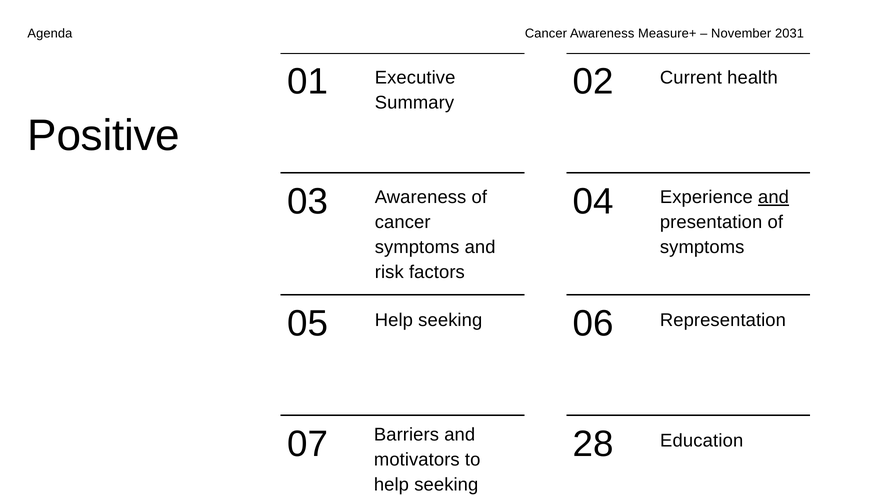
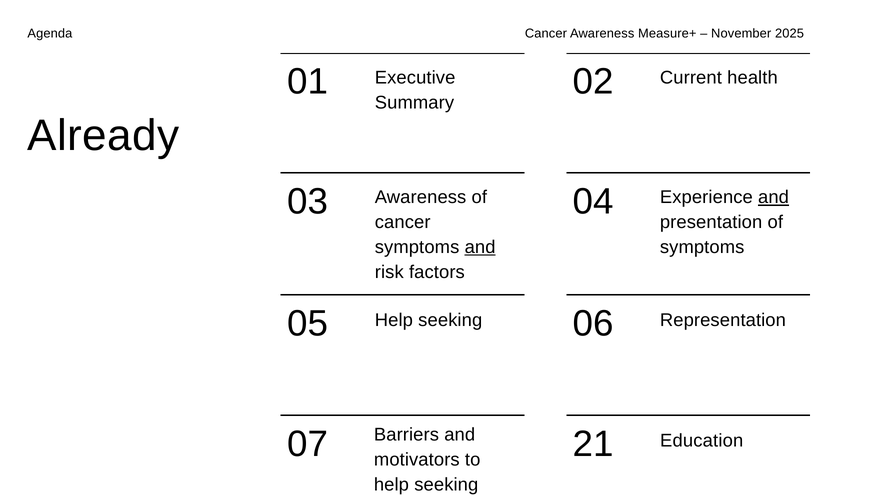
2031: 2031 -> 2025 (790, 34)
Positive: Positive -> Already (103, 136)
and underline: none -> present (480, 247)
28: 28 -> 21 (593, 444)
